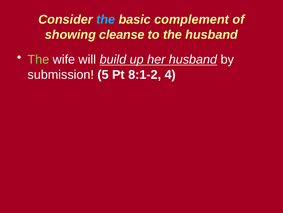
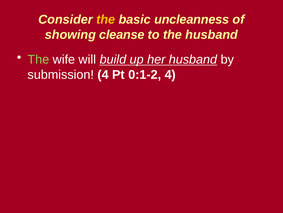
the colour: light blue -> yellow (106, 20)
complement: complement -> uncleanness (192, 20)
submission 5: 5 -> 4 (103, 74)
8:1-2: 8:1-2 -> 0:1-2 (145, 74)
